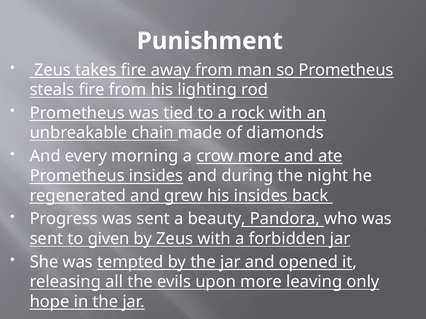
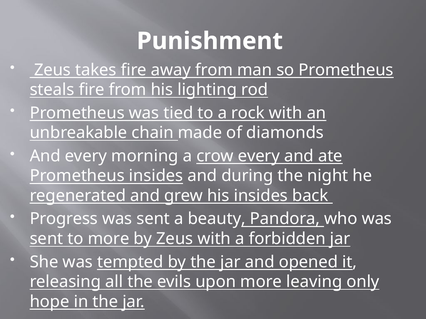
crow more: more -> every (259, 156)
to given: given -> more (109, 239)
